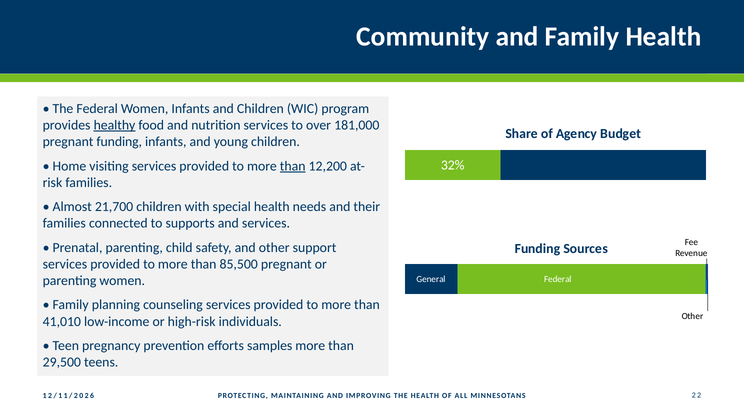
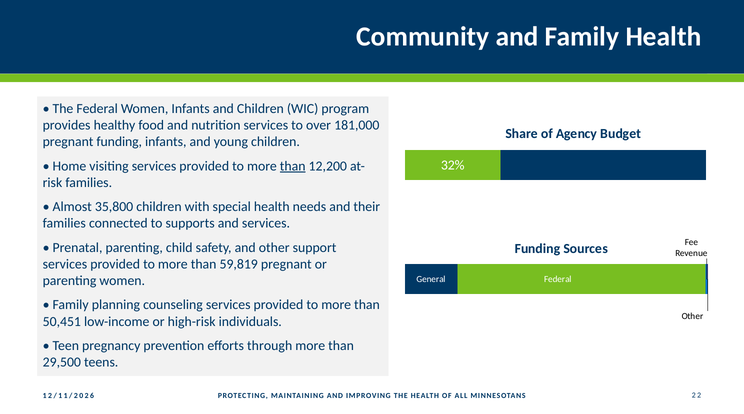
healthy underline: present -> none (114, 125)
21,700: 21,700 -> 35,800 (114, 206)
85,500: 85,500 -> 59,819 (239, 264)
41,010: 41,010 -> 50,451 (62, 321)
samples: samples -> through (270, 345)
